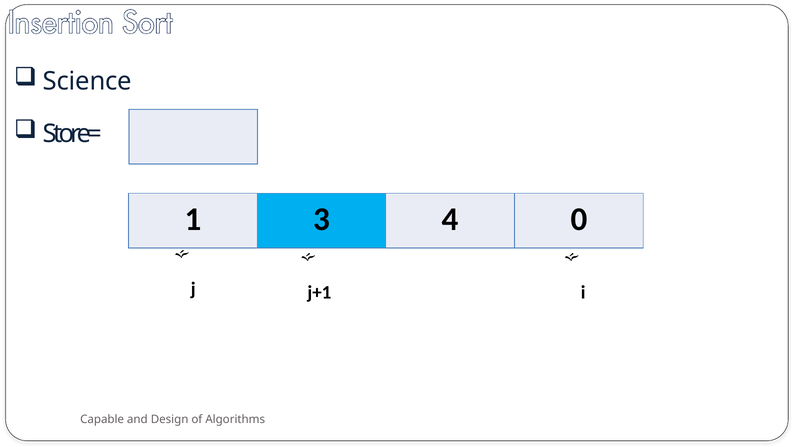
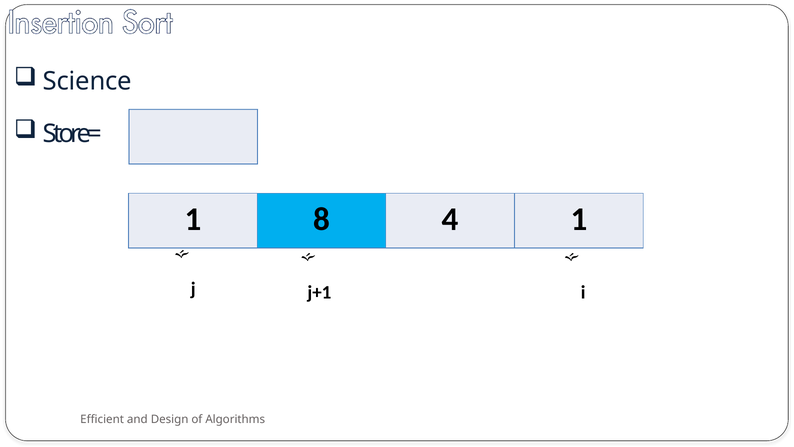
3: 3 -> 8 (322, 219)
4 0: 0 -> 1 (579, 219)
Capable: Capable -> Efficient (102, 419)
